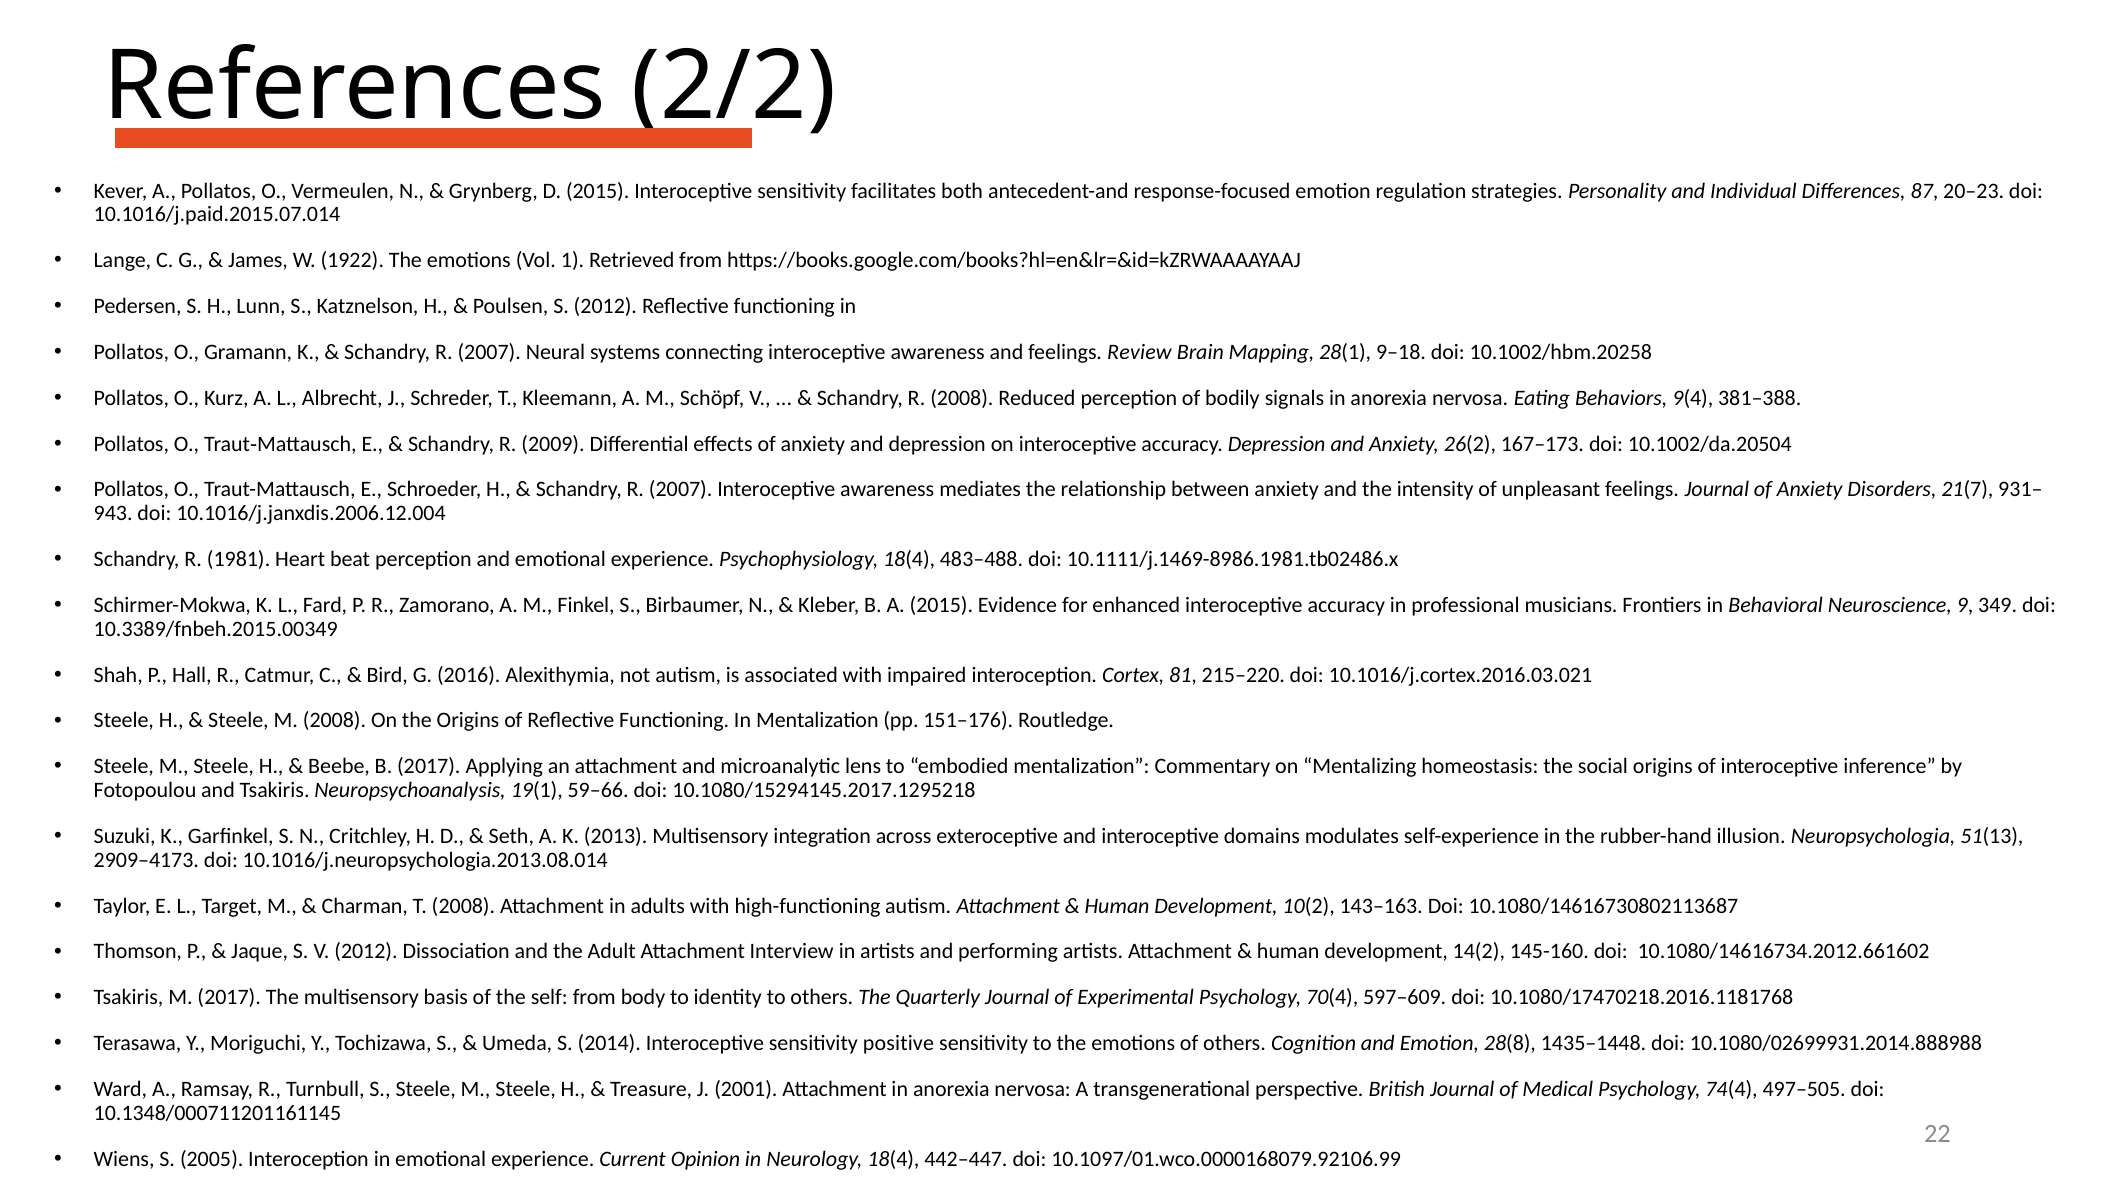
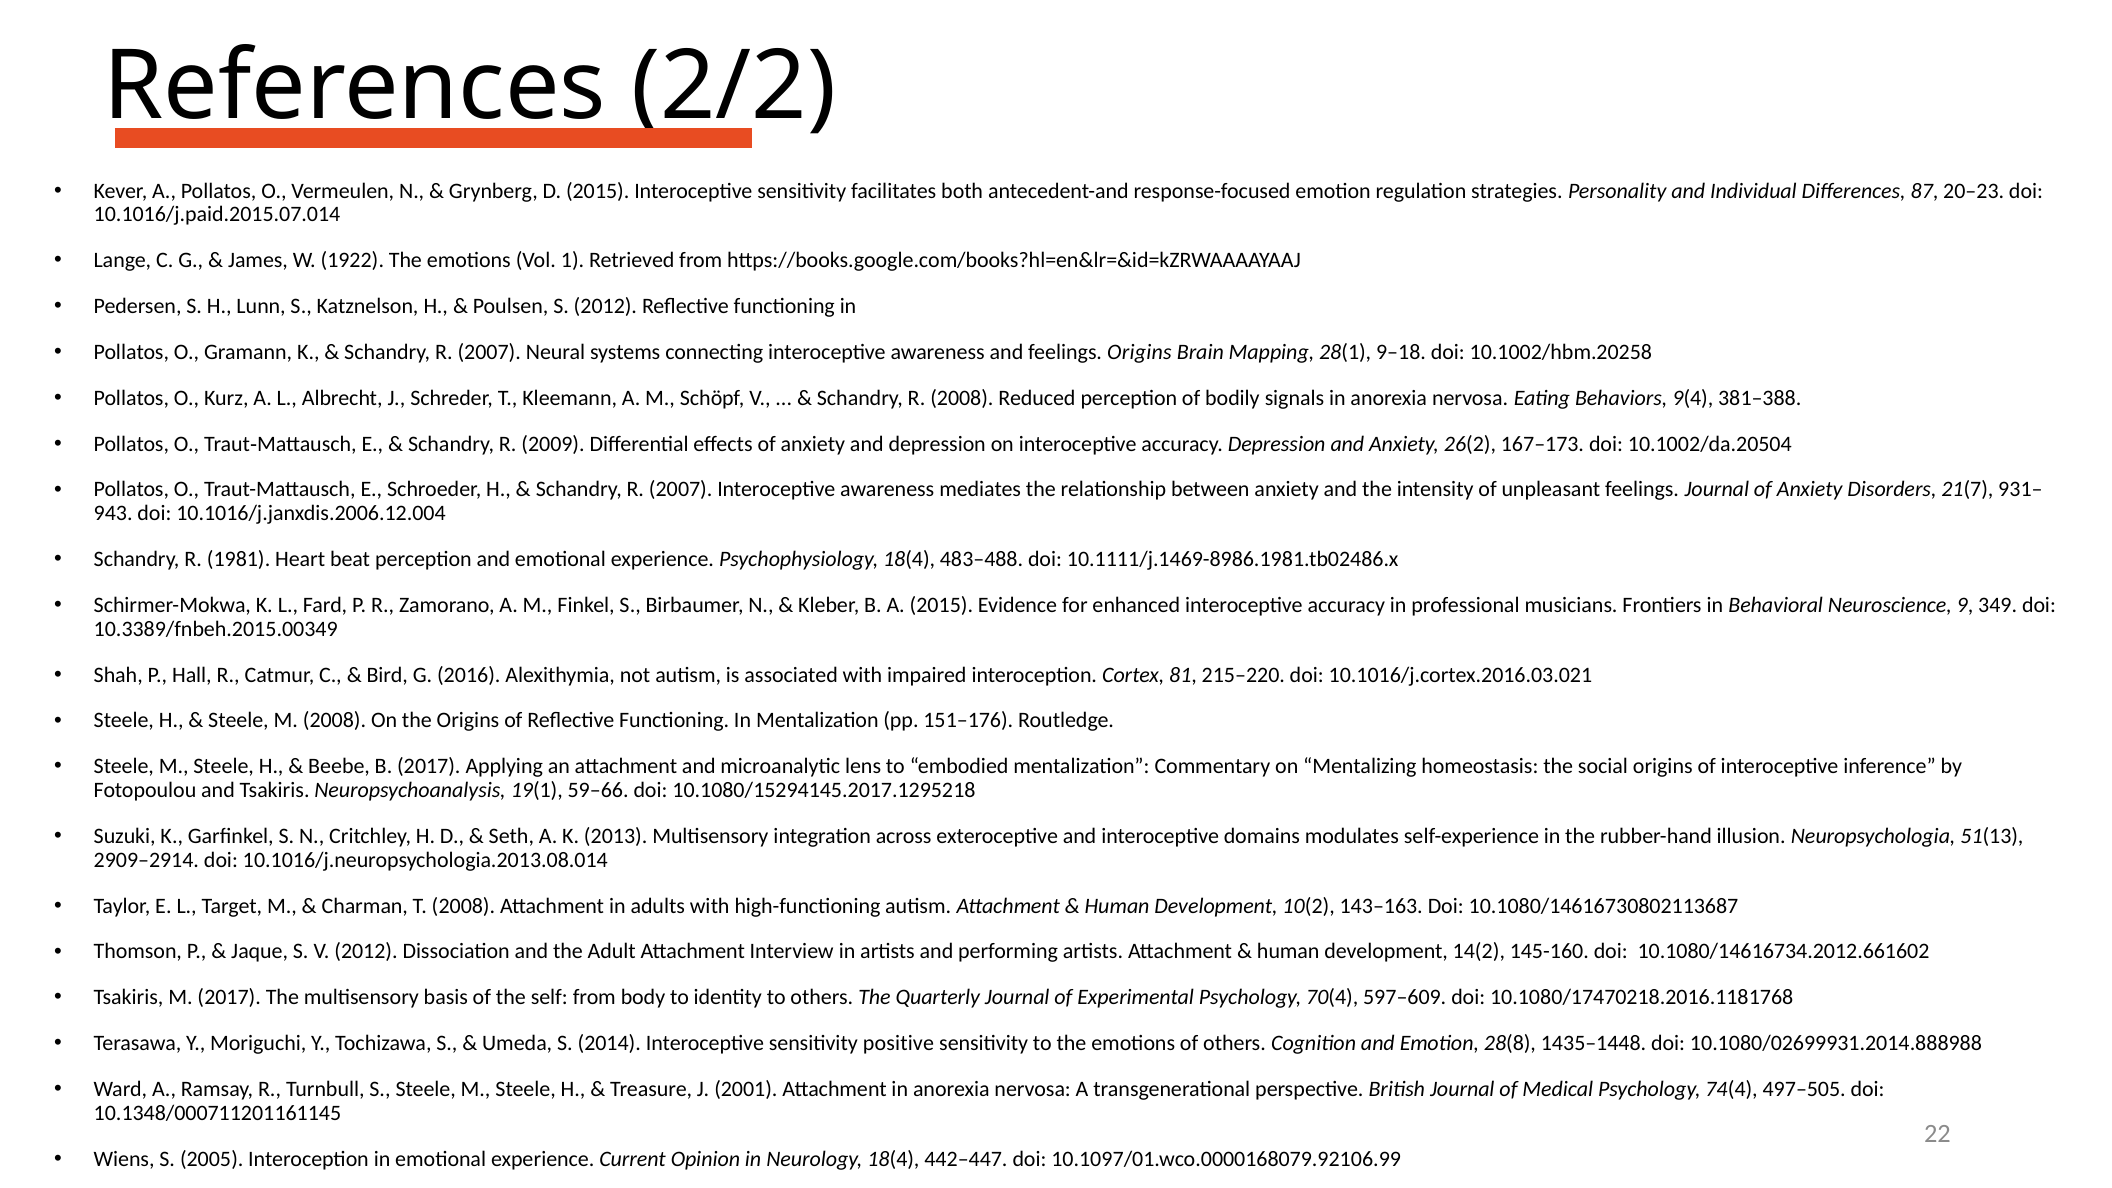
feelings Review: Review -> Origins (1139, 352)
2909–4173: 2909–4173 -> 2909–2914 (146, 860)
